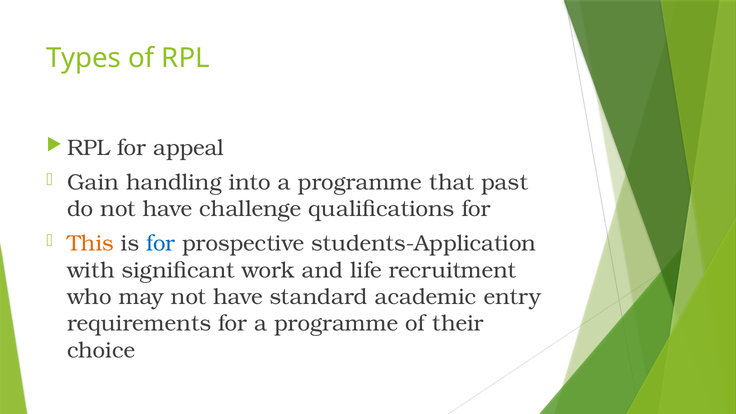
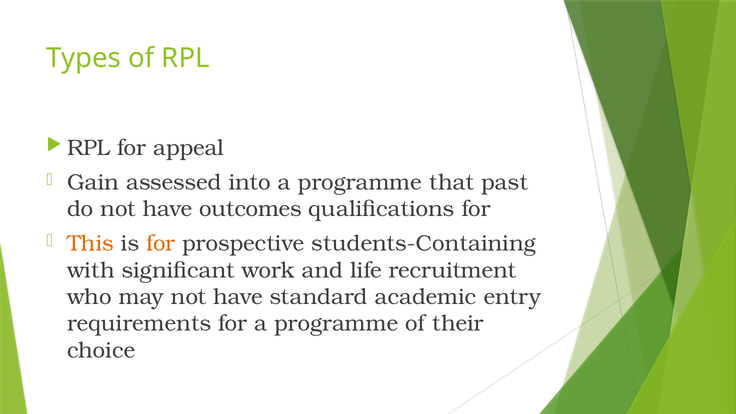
handling: handling -> assessed (174, 182)
challenge: challenge -> outcomes (250, 209)
for colour: blue -> orange (161, 243)
students-Application: students-Application -> students-Containing (424, 243)
